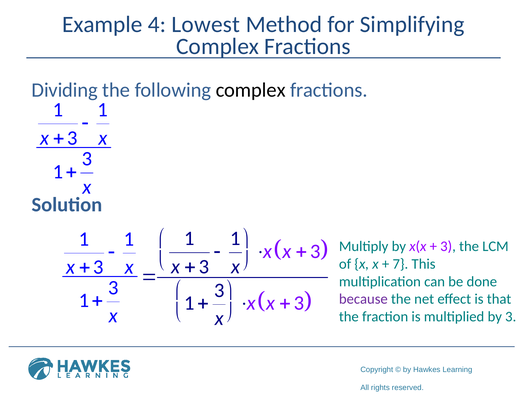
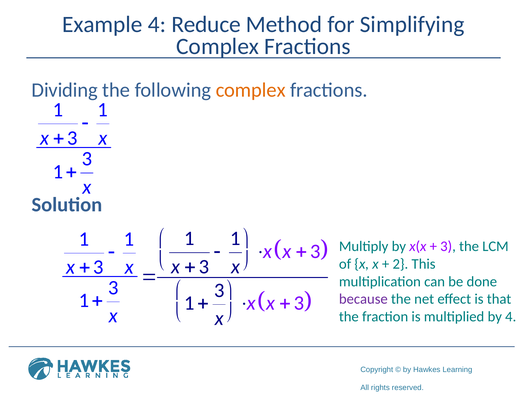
Lowest: Lowest -> Reduce (206, 24)
complex colour: black -> orange (251, 90)
7: 7 -> 2 (400, 264)
by 3: 3 -> 4 (511, 317)
